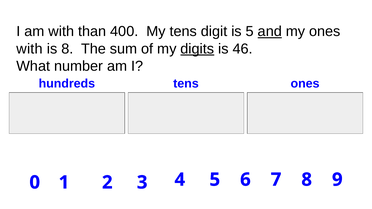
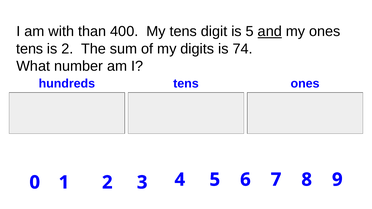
with: with -> tens (30, 49)
is 8: 8 -> 2 (67, 49)
digits underline: present -> none (197, 49)
46: 46 -> 74 (243, 49)
